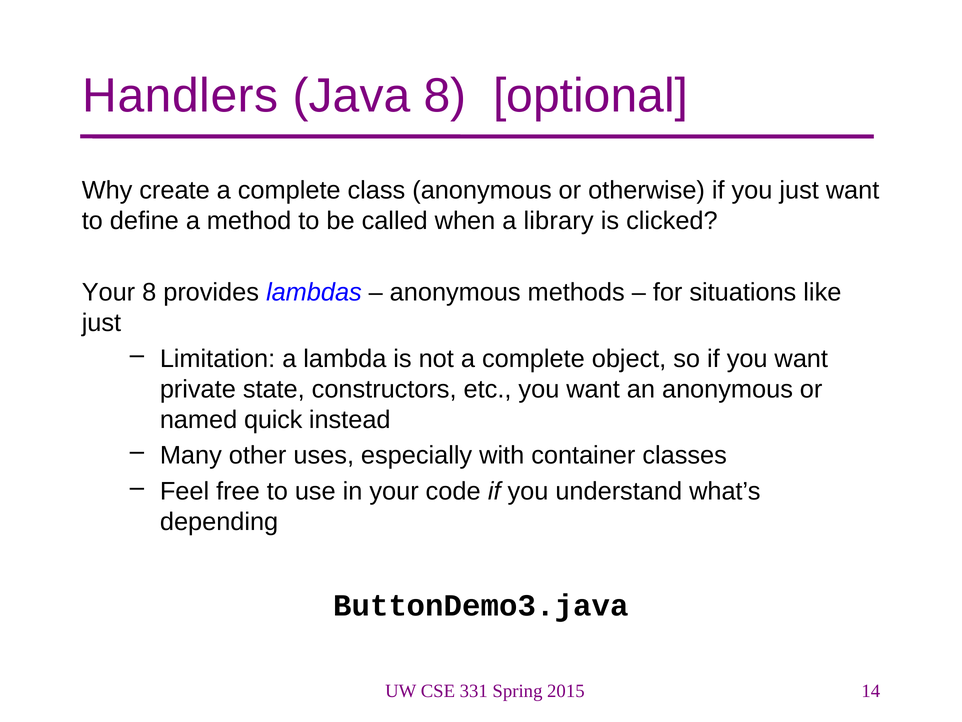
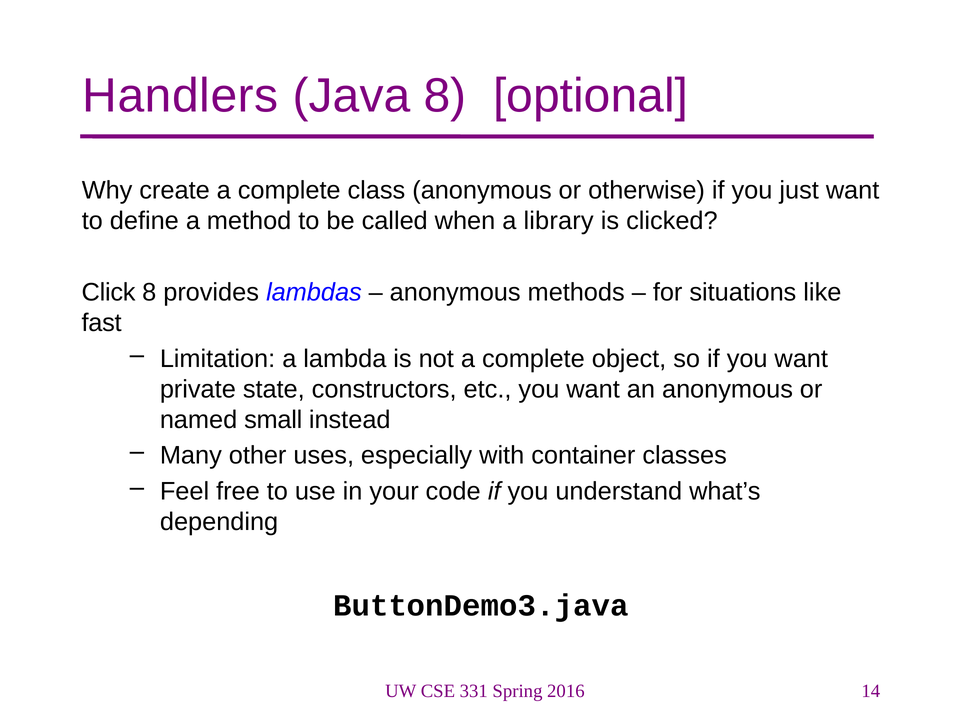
Your: Your -> Click (109, 292)
just: just -> fast (102, 323)
quick: quick -> small (273, 419)
2015: 2015 -> 2016 (566, 691)
